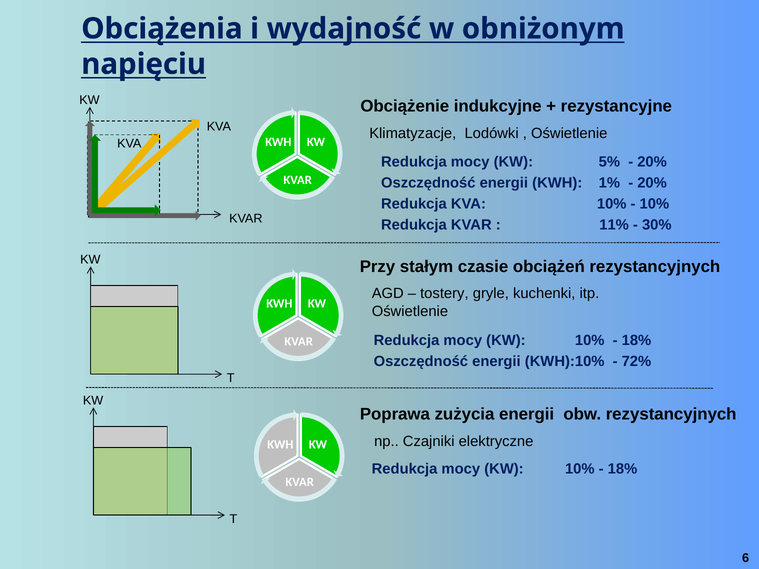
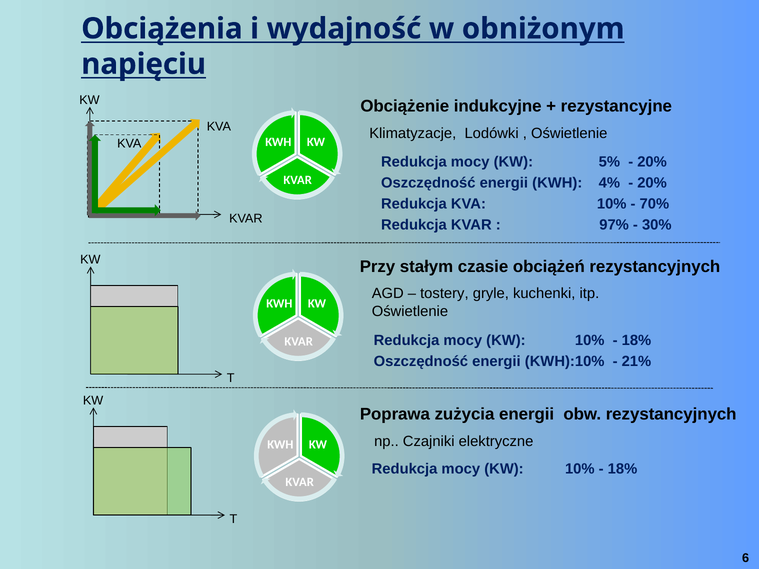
1%: 1% -> 4% (609, 183)
10%: 10% -> 70% (654, 204)
11%: 11% -> 97% (614, 225)
72%: 72% -> 21% (636, 361)
